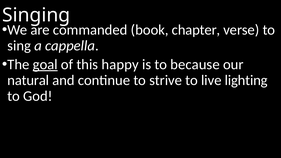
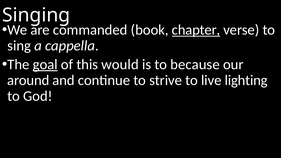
chapter underline: none -> present (196, 30)
happy: happy -> would (120, 64)
natural: natural -> around (28, 80)
